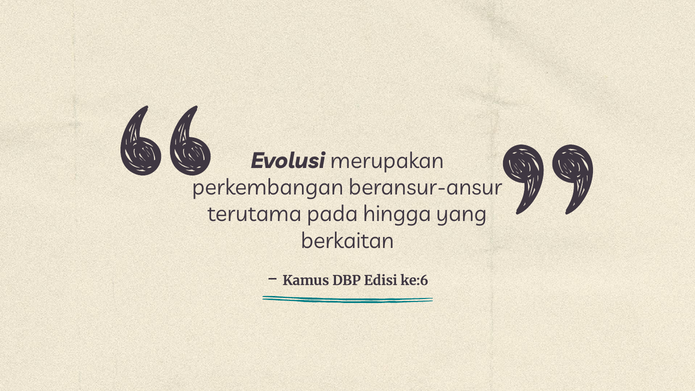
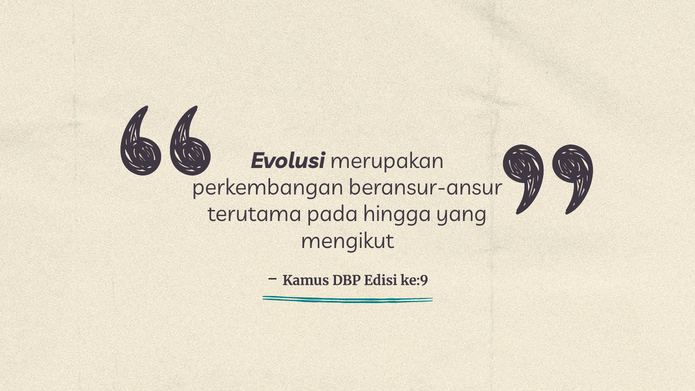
berkaitan: berkaitan -> mengikut (347, 241)
ke:6: ke:6 -> ke:9 (414, 281)
